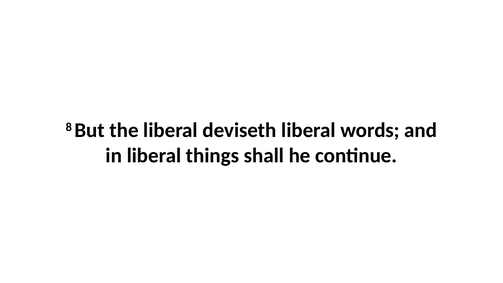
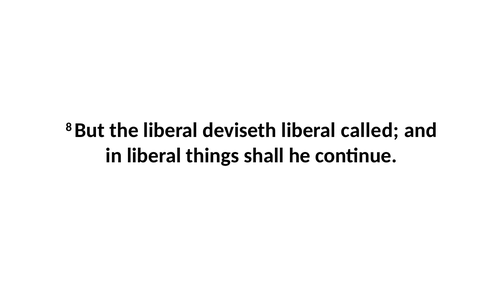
words: words -> called (370, 130)
